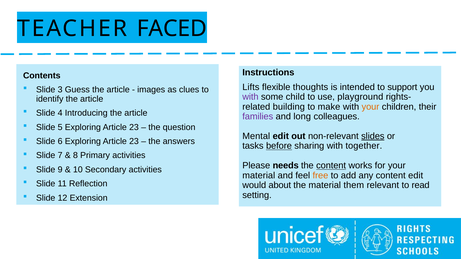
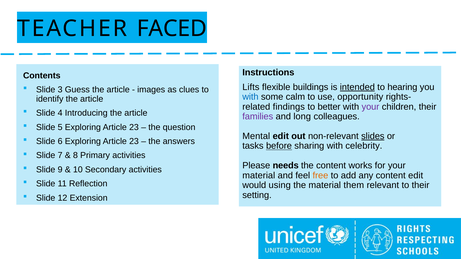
thoughts: thoughts -> buildings (311, 87)
intended underline: none -> present (357, 87)
support: support -> hearing (402, 87)
with colour: purple -> blue (250, 97)
child: child -> calm (295, 97)
playground: playground -> opportunity (360, 97)
building: building -> findings (289, 107)
make: make -> better (329, 107)
your colour: orange -> purple (370, 107)
together: together -> celebrity (364, 146)
content underline: present -> none (331, 166)
about: about -> using (280, 186)
to read: read -> their (421, 186)
